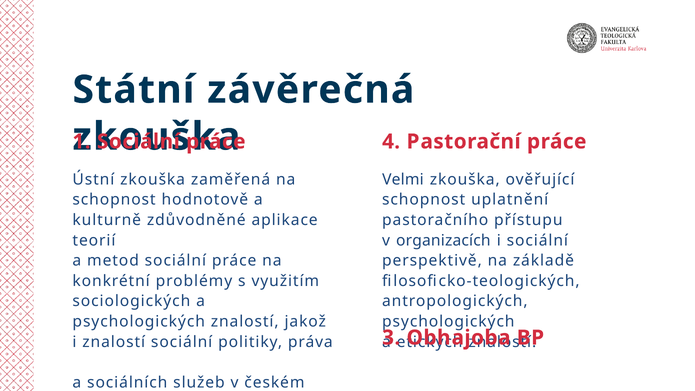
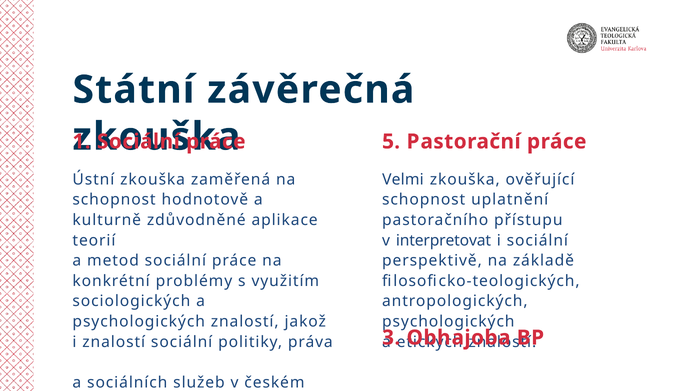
4: 4 -> 5 (391, 142)
organizacích: organizacích -> interpretovat (443, 240)
